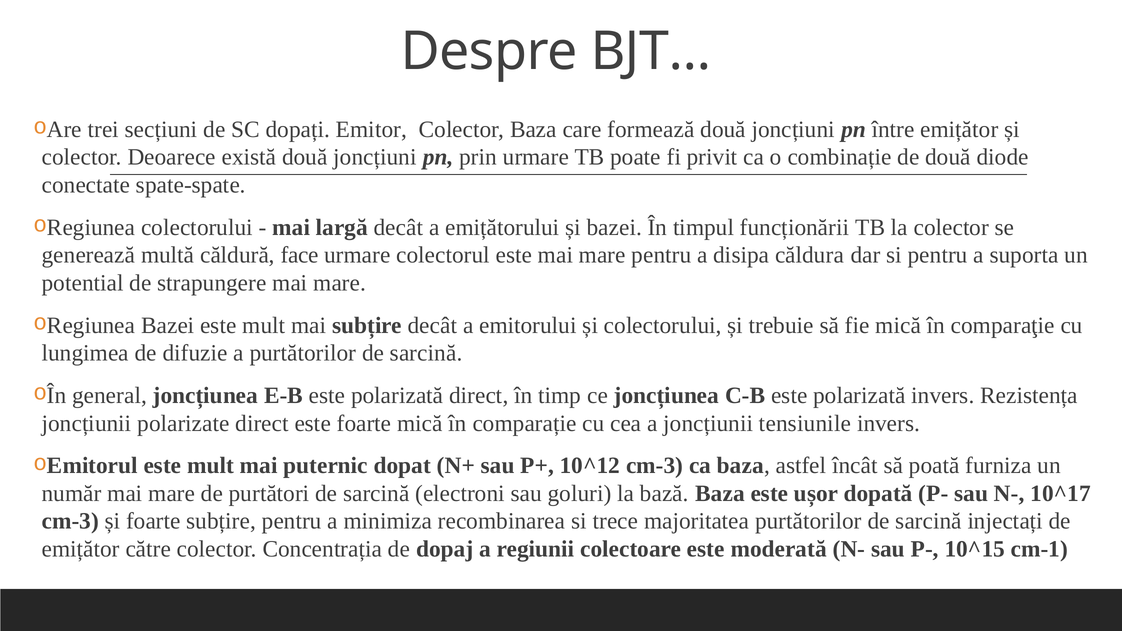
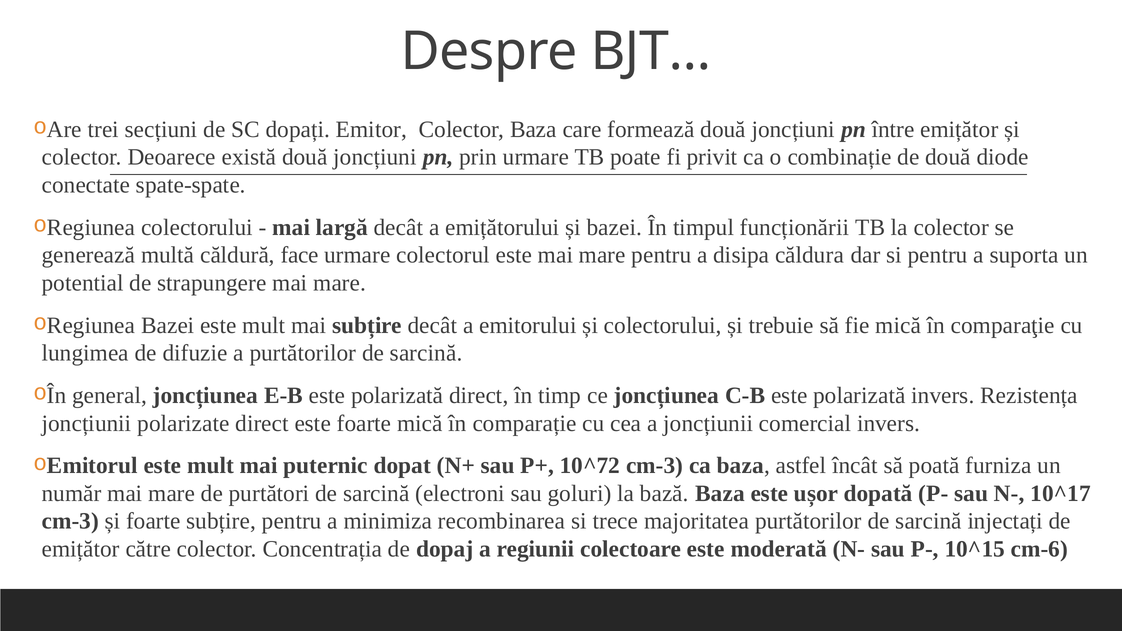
tensiunile: tensiunile -> comercial (805, 423)
10^12: 10^12 -> 10^72 (590, 466)
cm-1: cm-1 -> cm-6 (1039, 549)
